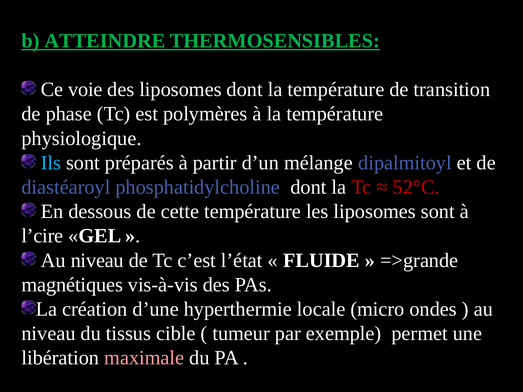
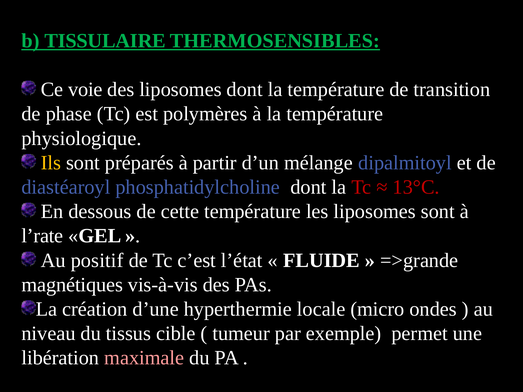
ATTEINDRE: ATTEINDRE -> TISSULAIRE (105, 41)
Ils colour: light blue -> yellow (51, 163)
52°C: 52°C -> 13°C (416, 187)
l’cire: l’cire -> l’rate (42, 236)
niveau: niveau -> positif (97, 260)
